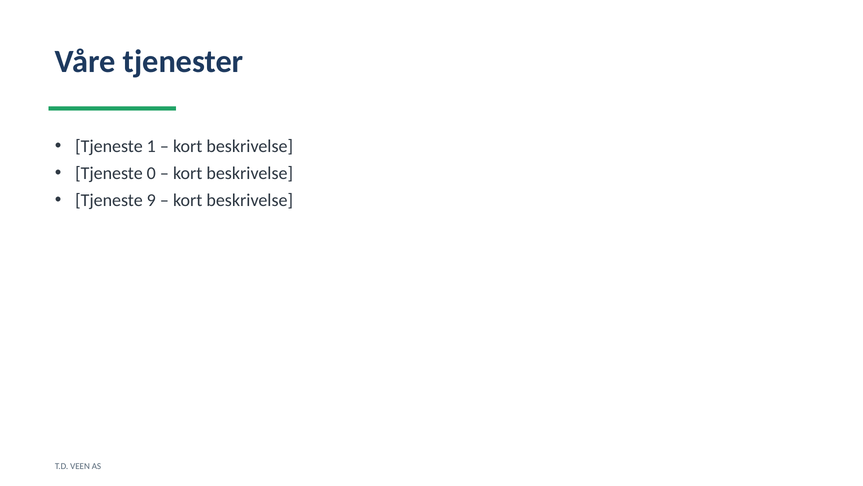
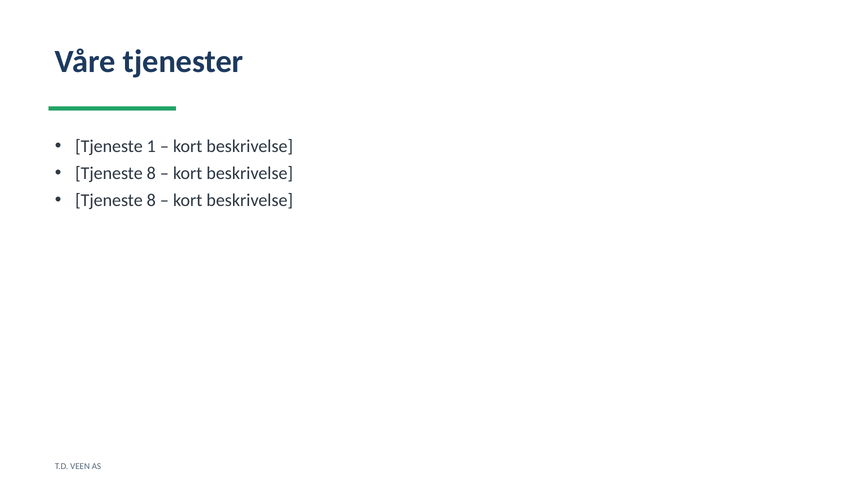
0: 0 -> 8 (151, 173)
9: 9 -> 8 (151, 200)
